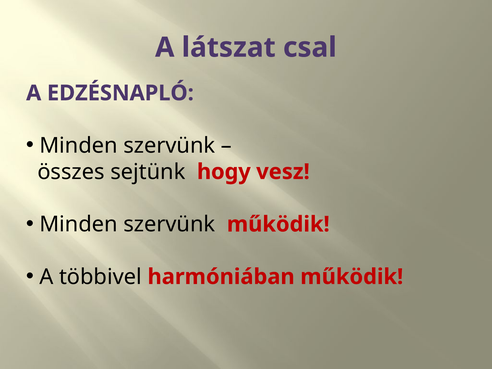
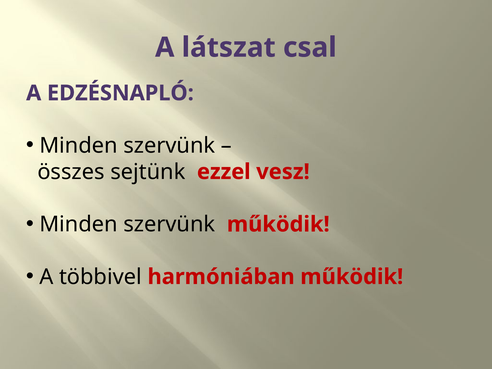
hogy: hogy -> ezzel (224, 172)
